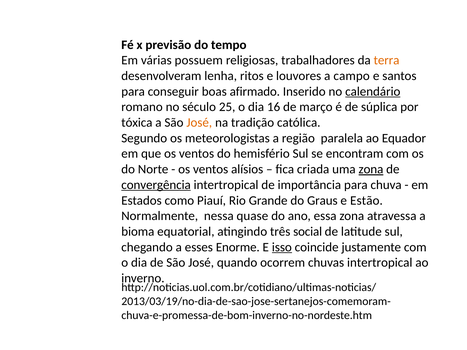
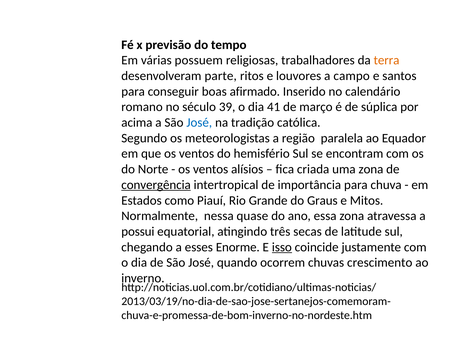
lenha: lenha -> parte (221, 76)
calendário underline: present -> none (373, 92)
25: 25 -> 39 (227, 107)
16: 16 -> 41 (274, 107)
tóxica: tóxica -> acima (137, 123)
José colour: orange -> blue (199, 123)
zona underline: present -> none (371, 169)
Estão: Estão -> Mitos (367, 201)
bioma: bioma -> possui (138, 232)
social: social -> secas (308, 232)
chuvas intertropical: intertropical -> crescimento (380, 263)
